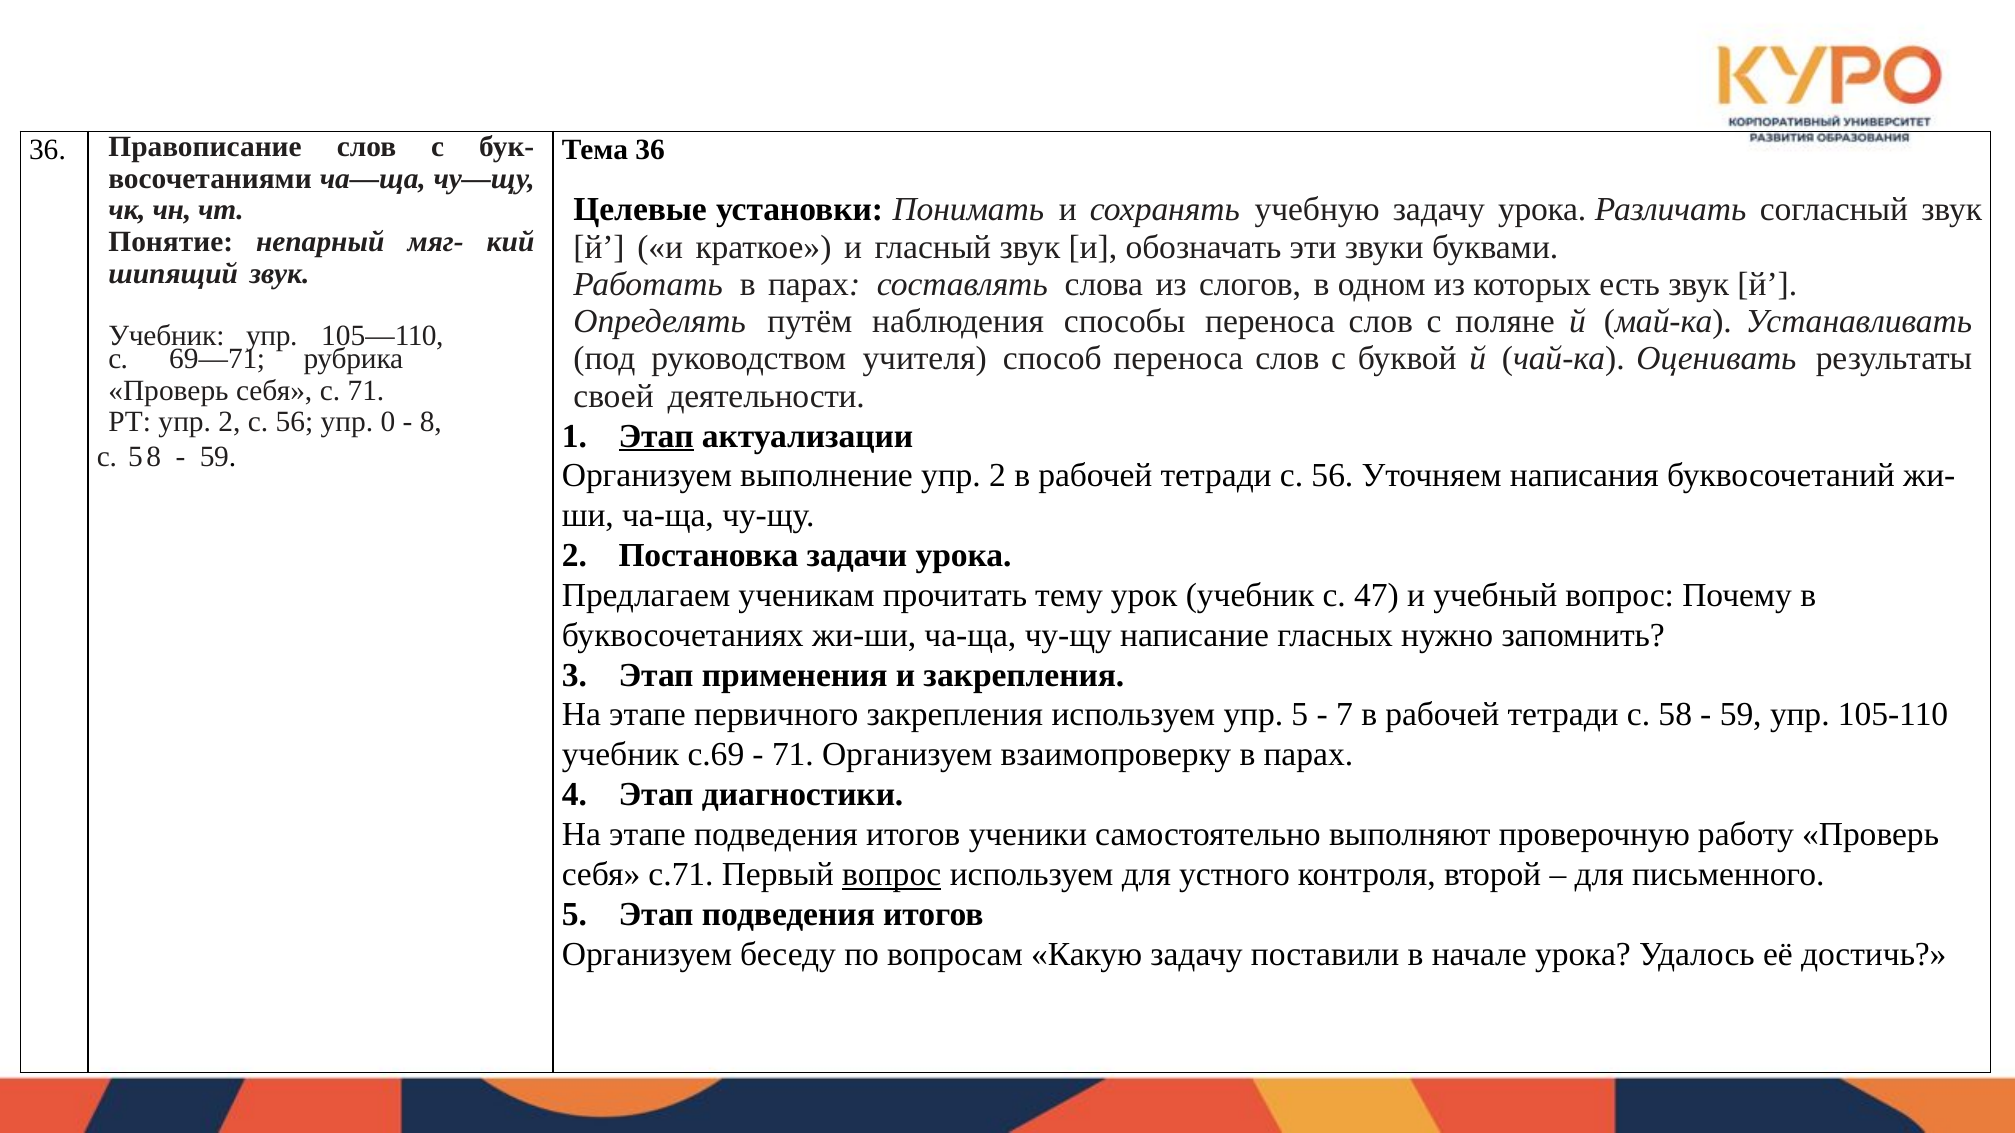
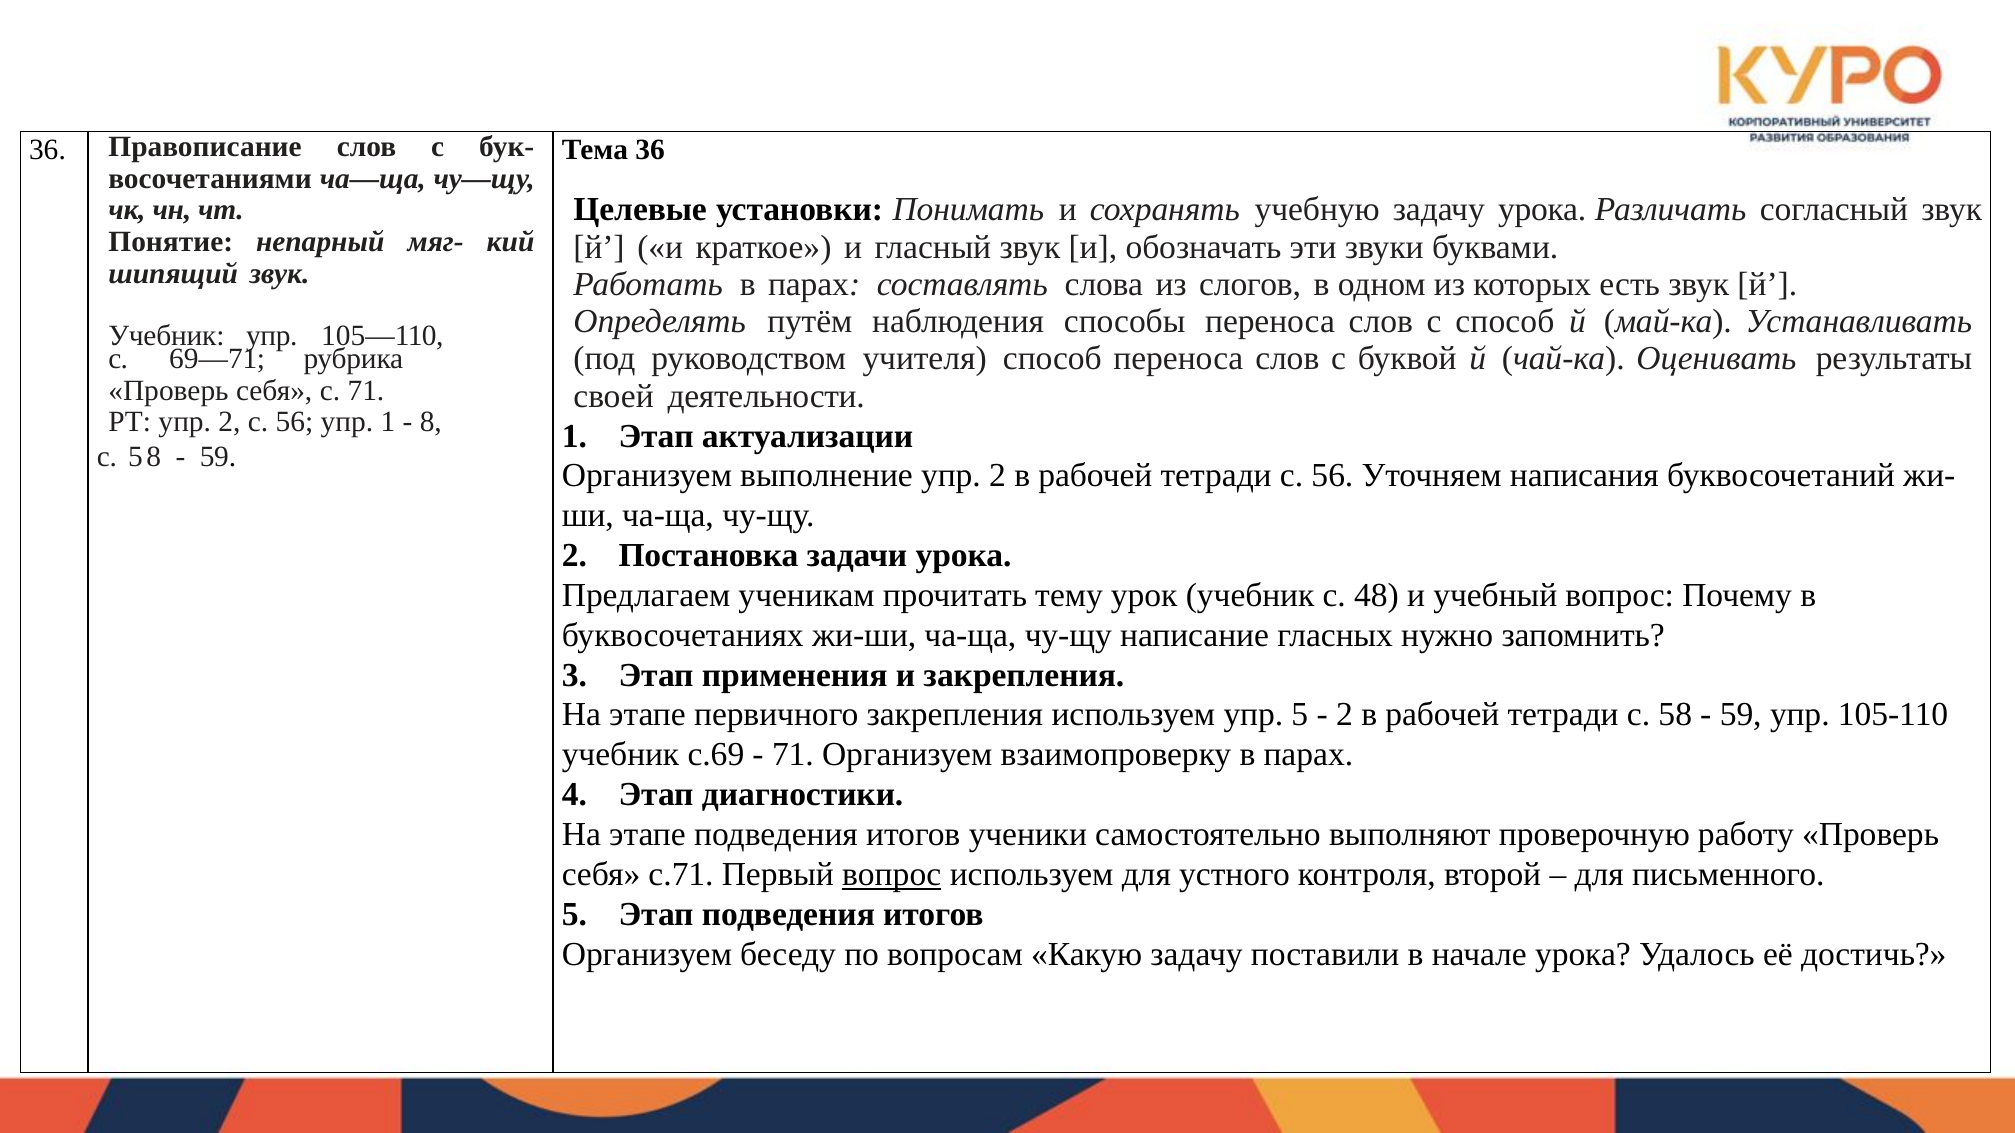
с поляне: поляне -> способ (1505, 322)
упр 0: 0 -> 1 (388, 422)
Этап underline: present -> none (656, 436)
47: 47 -> 48 (1377, 596)
7: 7 -> 2 (1345, 715)
